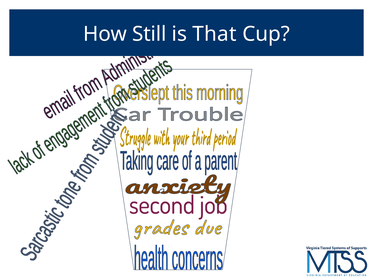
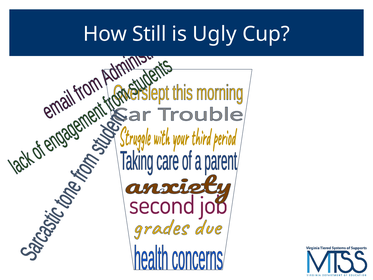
That: That -> Ugly (215, 34)
